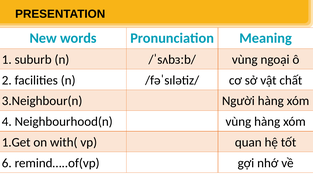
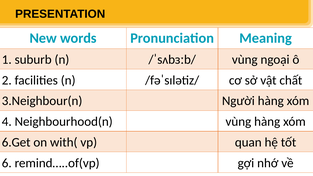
1.Get: 1.Get -> 6.Get (16, 142)
